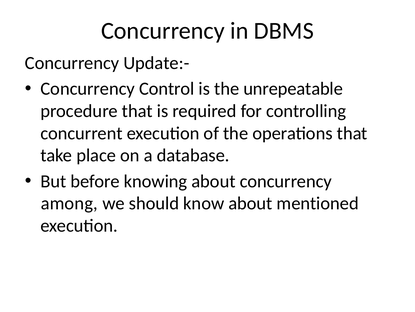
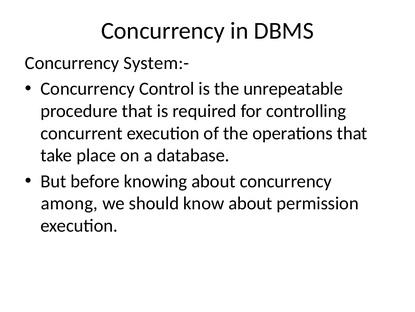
Update:-: Update:- -> System:- (156, 63)
mentioned: mentioned -> permission (318, 203)
